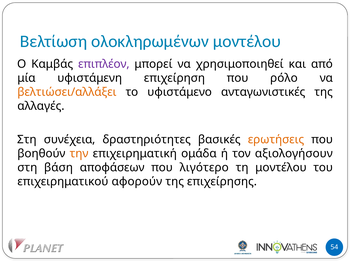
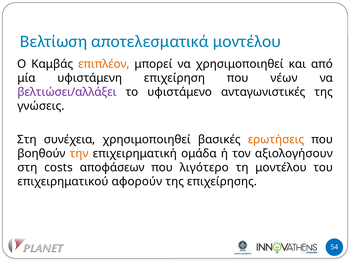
ολοκληρωμένων: ολοκληρωμένων -> αποτελεσματικά (150, 41)
επιπλέον colour: purple -> orange (104, 64)
ρόλο: ρόλο -> νέων (284, 78)
βελτιώσει/αλλάξει colour: orange -> purple (67, 92)
αλλαγές: αλλαγές -> γνώσεις (41, 106)
συνέχεια δραστηριότητες: δραστηριότητες -> χρησιμοποιηθεί (147, 140)
βάση: βάση -> costs (58, 168)
